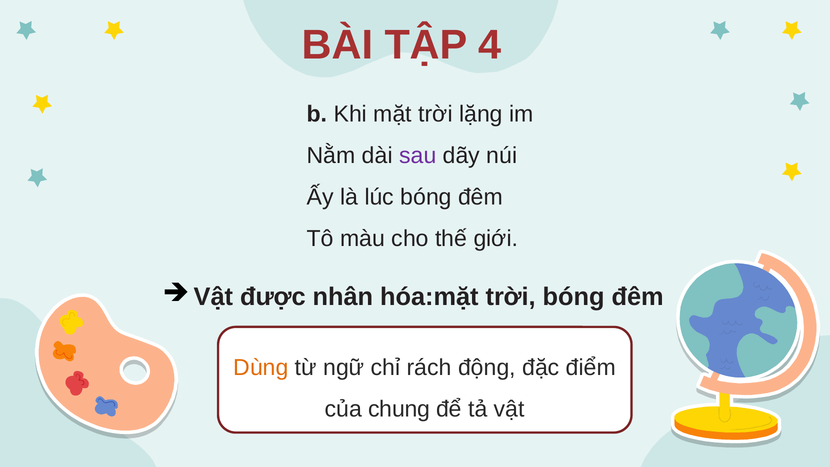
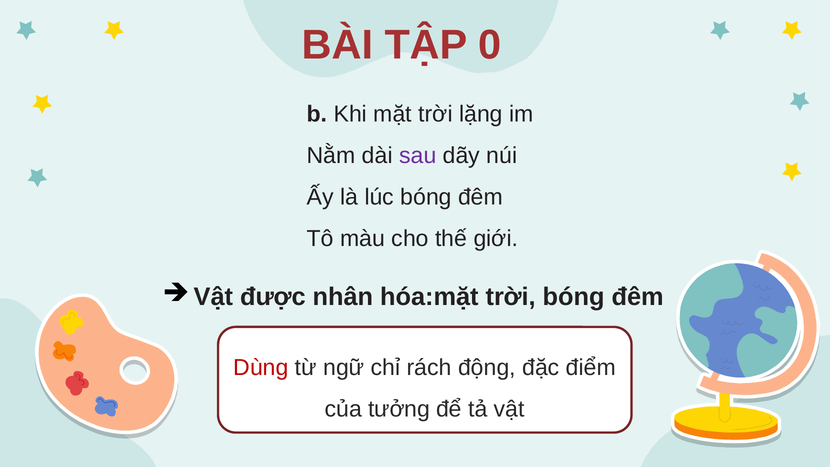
4: 4 -> 0 (490, 45)
Dùng colour: orange -> red (261, 367)
chung: chung -> tưởng (399, 409)
